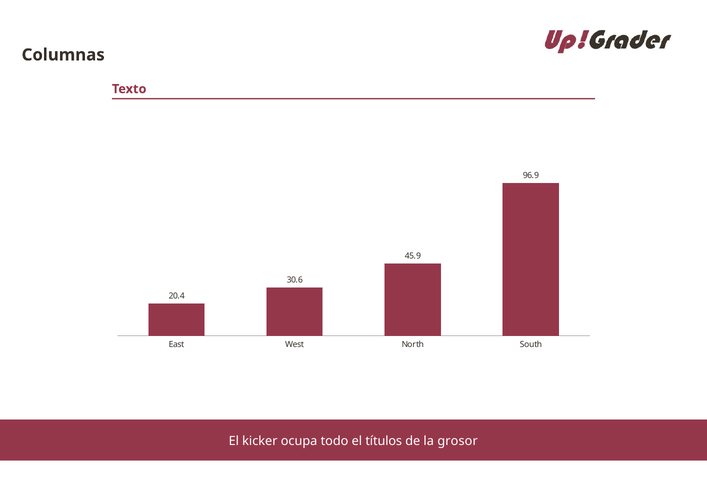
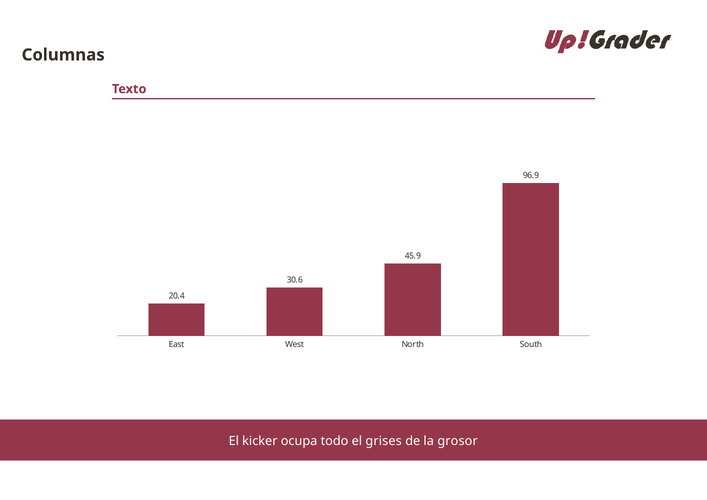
títulos: títulos -> grises (384, 441)
